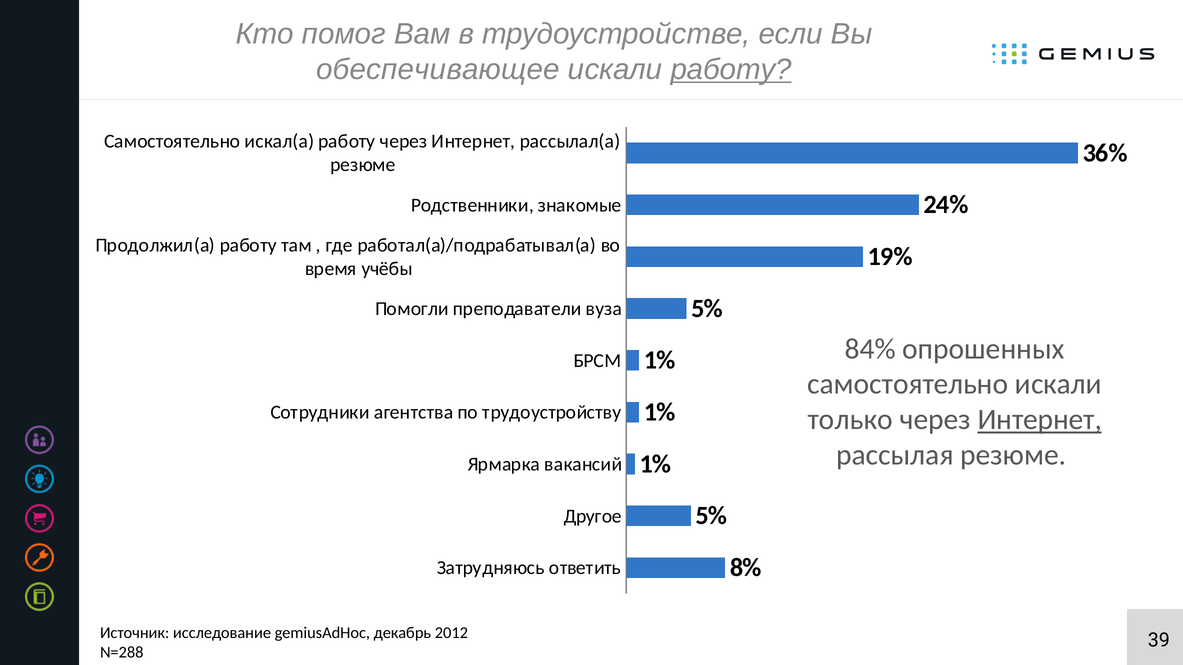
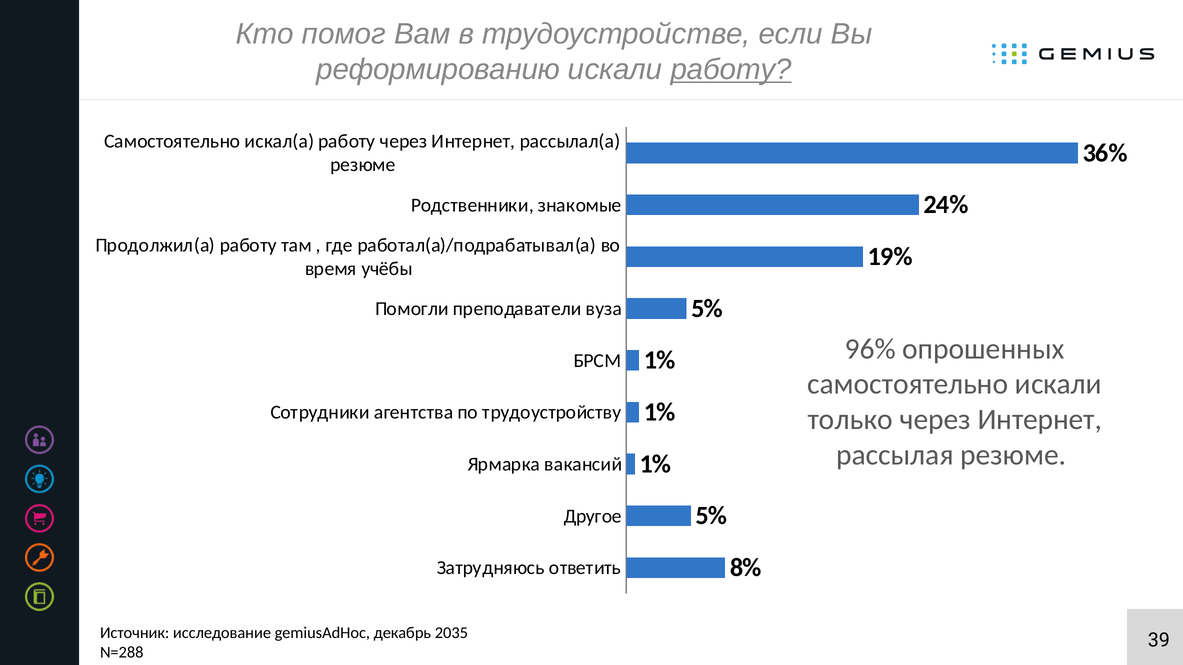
обеспечивающее: обеспечивающее -> реформированию (438, 70)
84%: 84% -> 96% (870, 349)
Интернет underline: present -> none (1040, 420)
2012: 2012 -> 2035 (451, 633)
